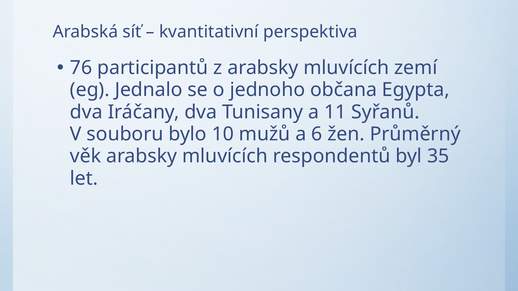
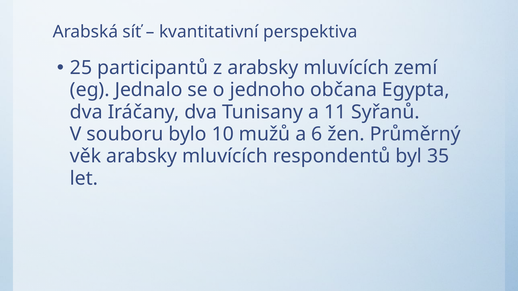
76: 76 -> 25 (81, 68)
